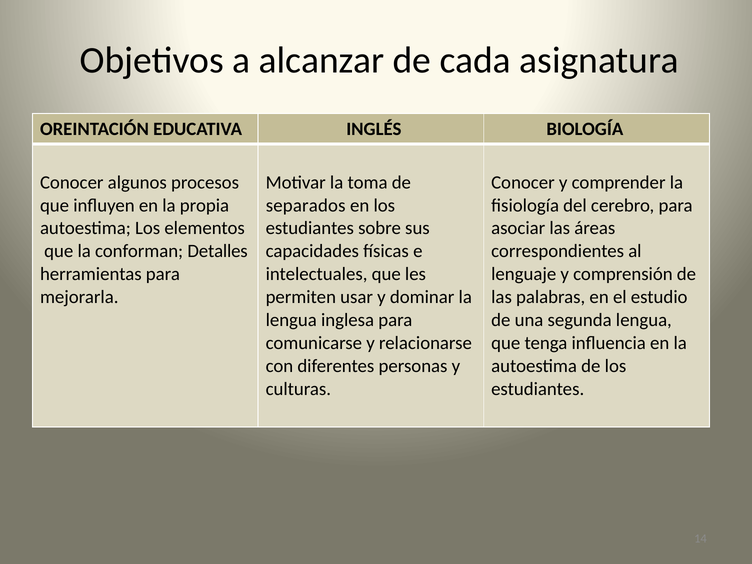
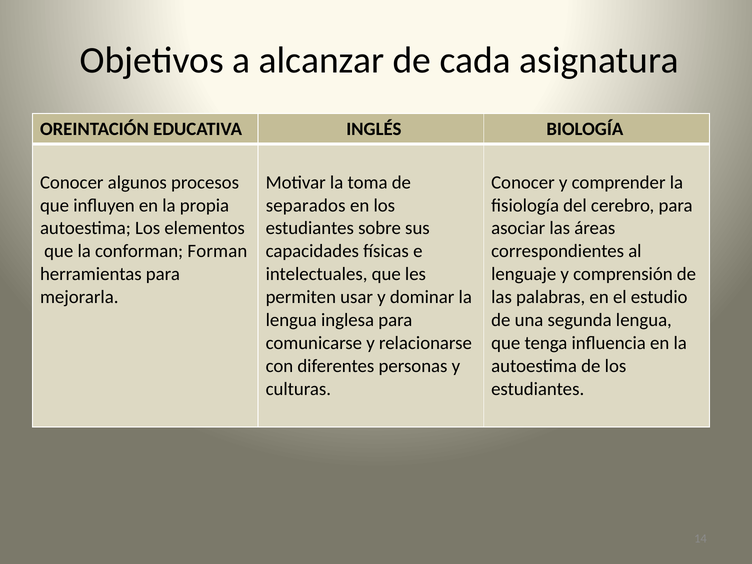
Detalles: Detalles -> Forman (217, 251)
